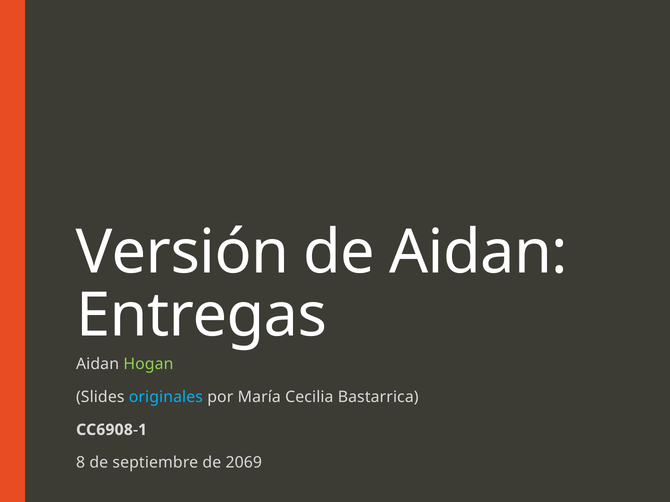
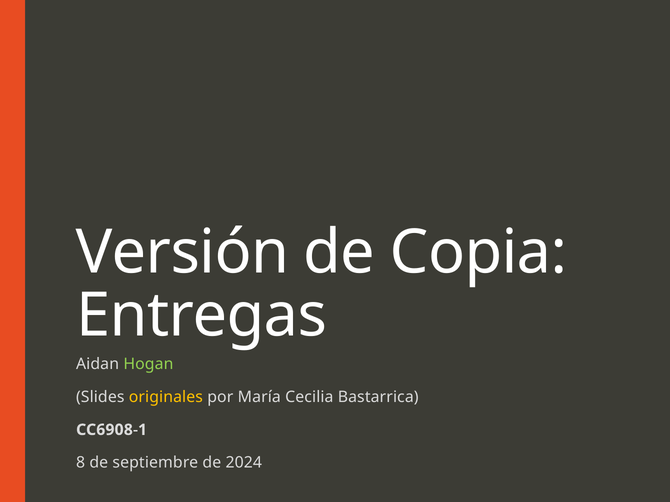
de Aidan: Aidan -> Copia (479, 253)
originales colour: light blue -> yellow (166, 397)
2069: 2069 -> 2024 (244, 463)
